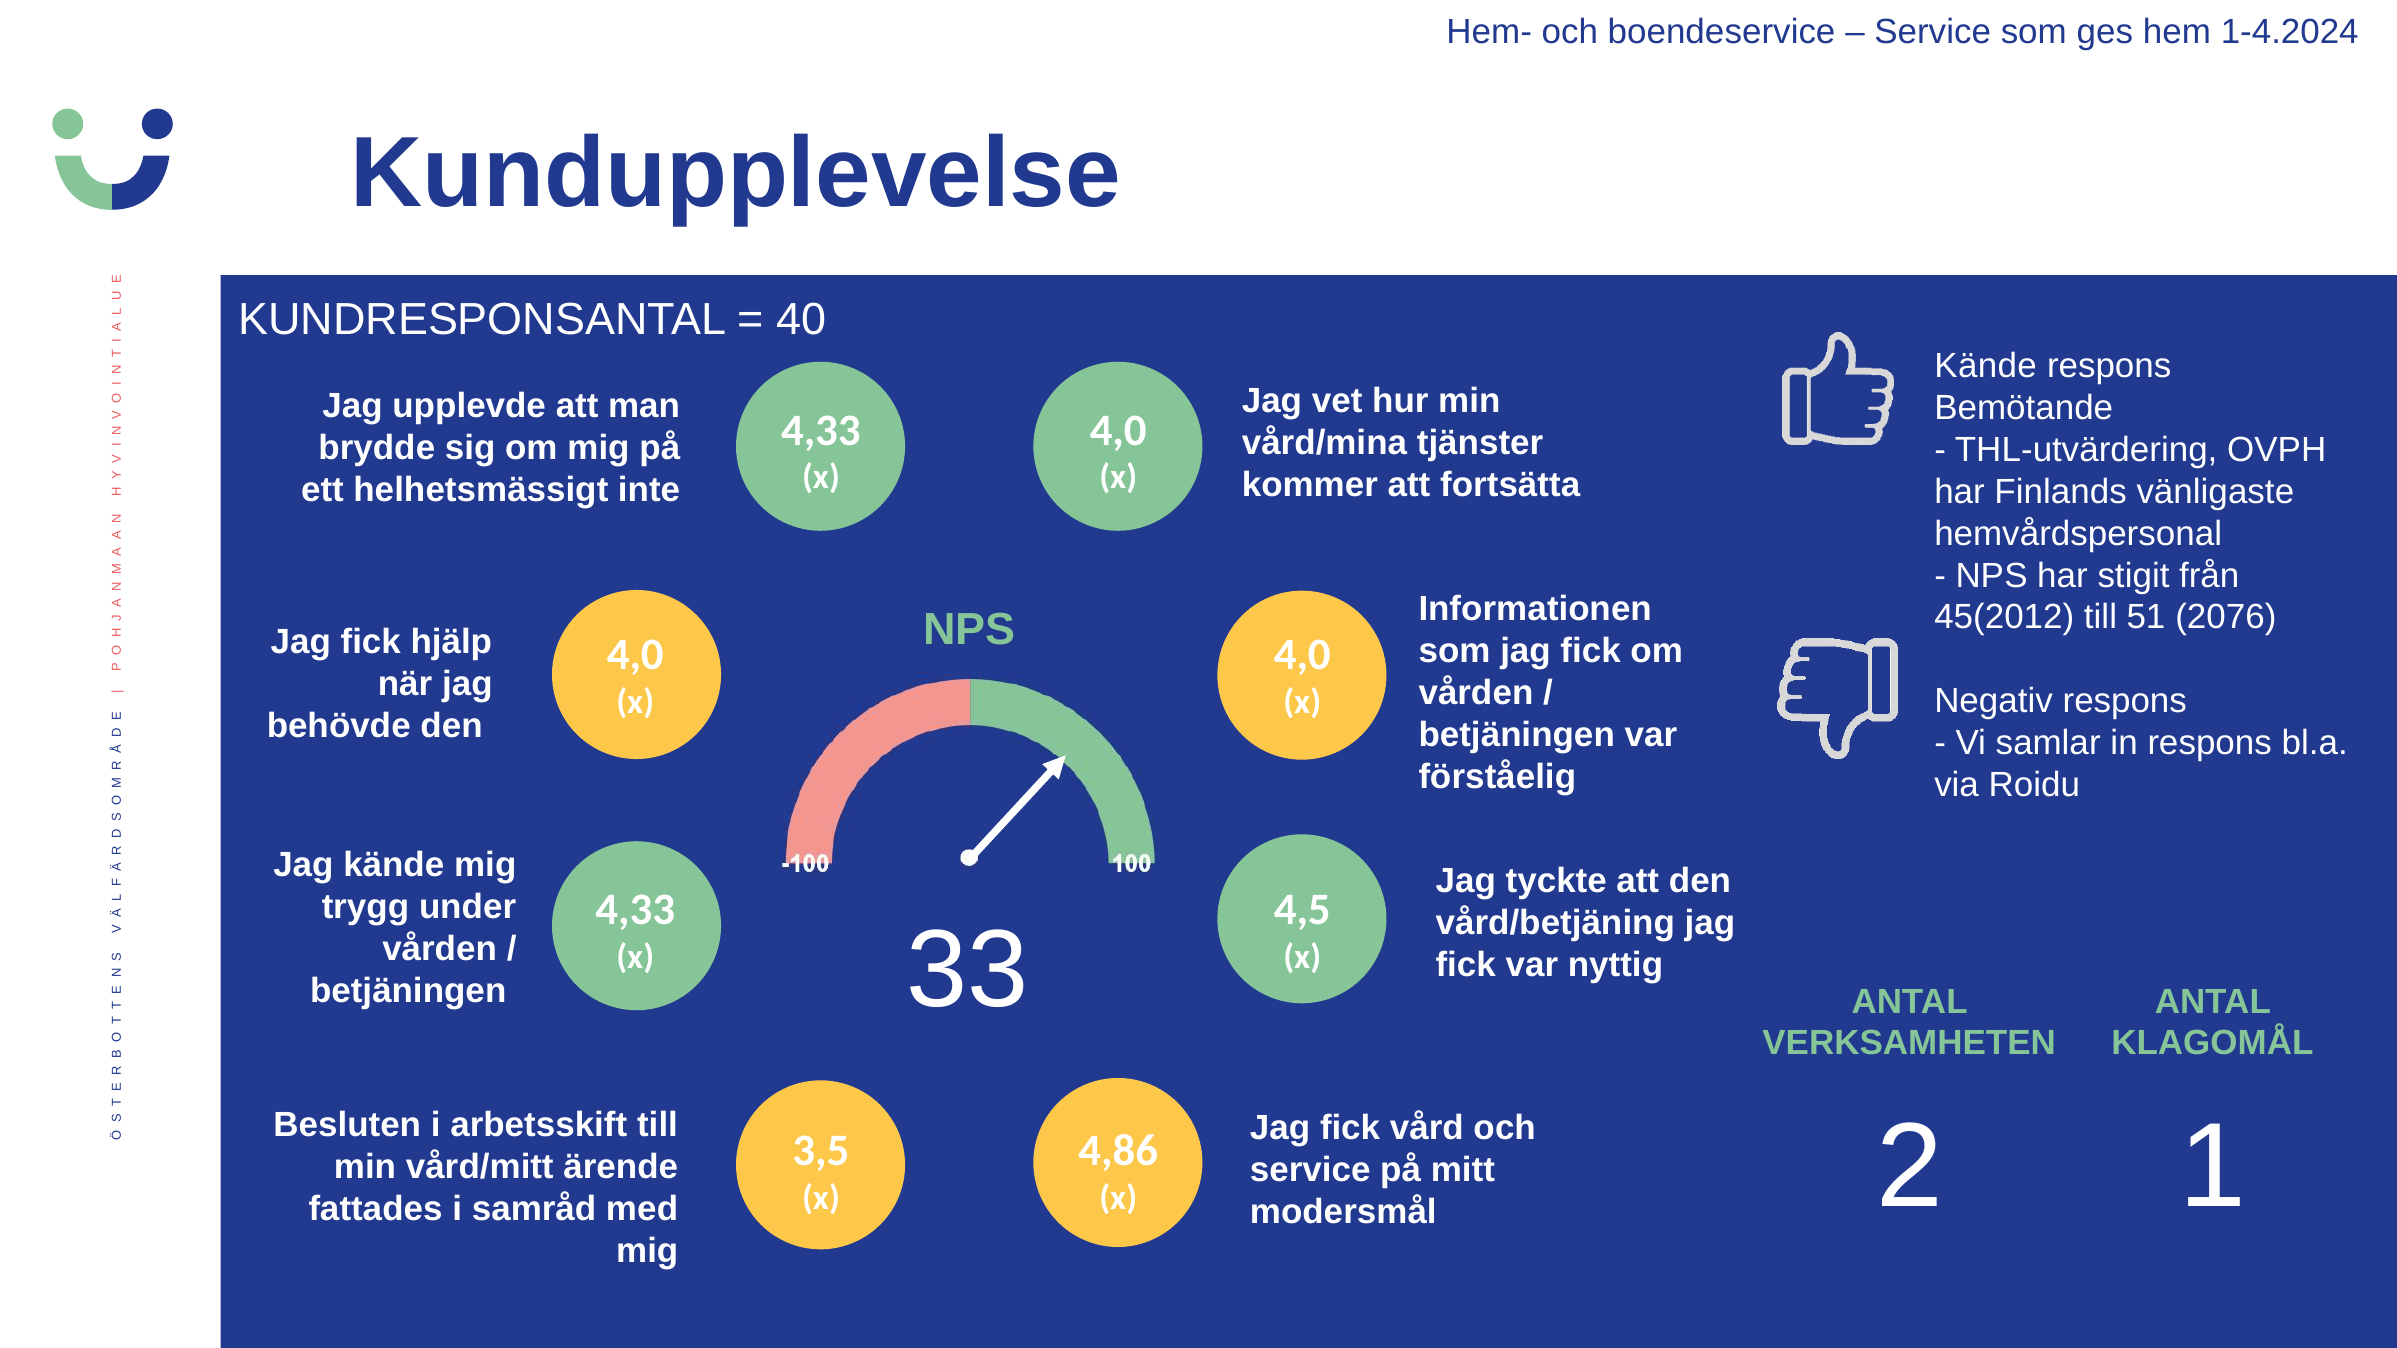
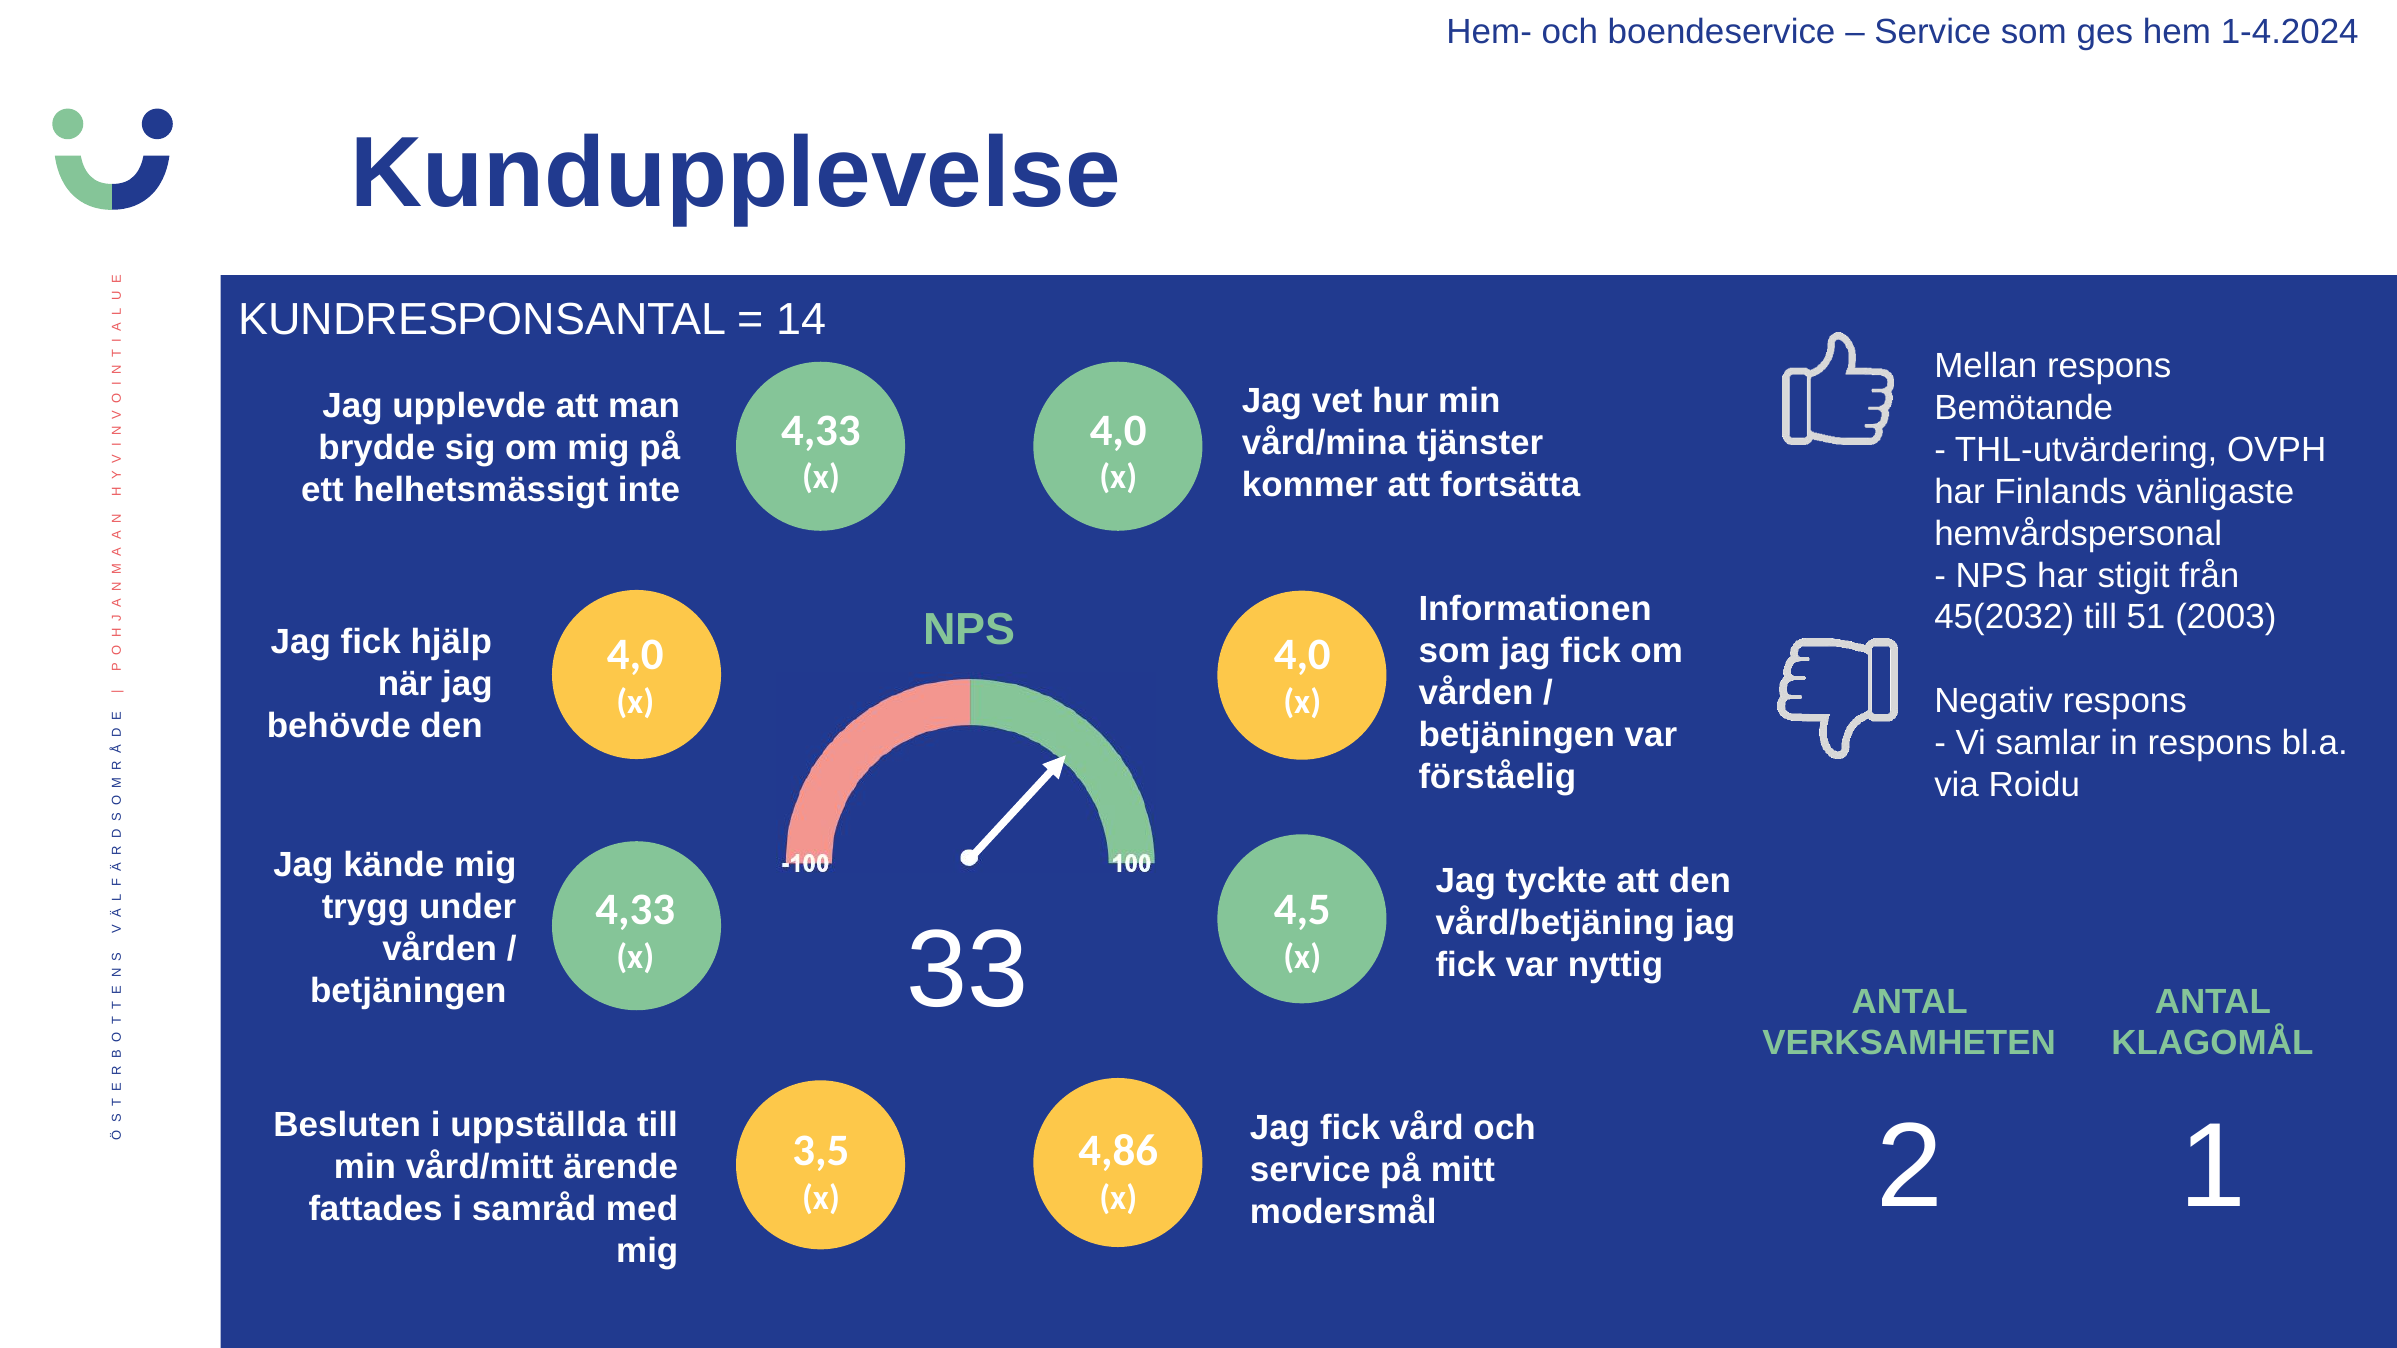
40: 40 -> 14 (801, 319)
Kände: Kände -> Mellan (1986, 366)
45(2012: 45(2012 -> 45(2032 (2004, 618)
2076: 2076 -> 2003 (2226, 618)
arbetsskift: arbetsskift -> uppställda (539, 1126)
